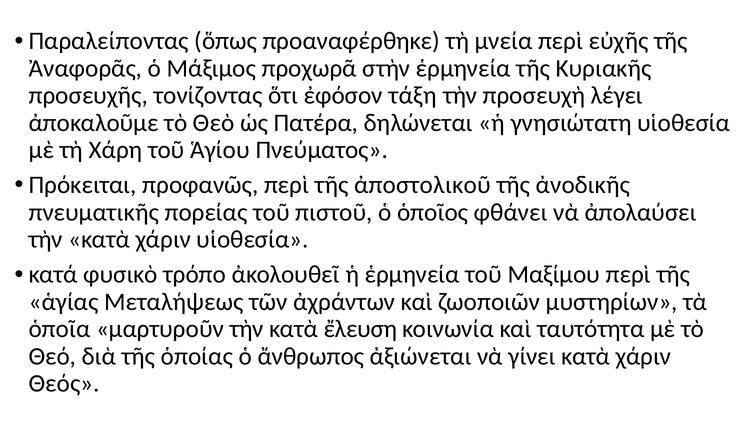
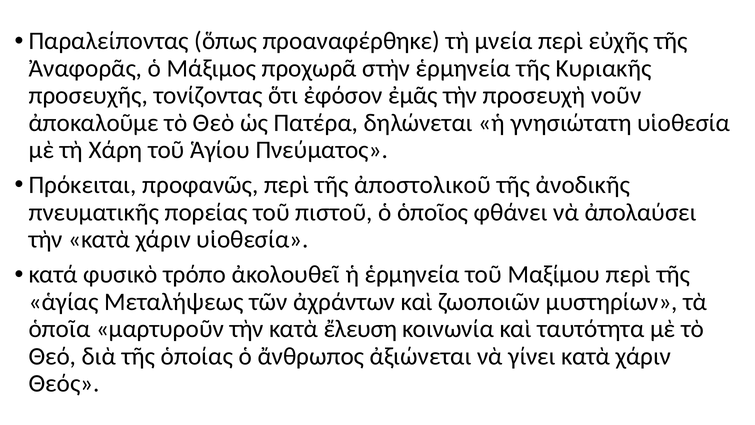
τάξη: τάξη -> ἐμᾶς (413, 95)
λέγει: λέγει -> νοῦν (617, 95)
